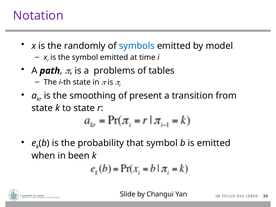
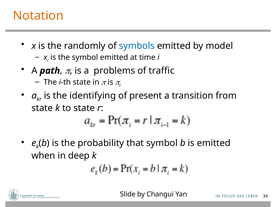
Notation colour: purple -> orange (38, 16)
tables: tables -> traffic (162, 71)
smoothing: smoothing -> identifying (93, 96)
been: been -> deep (79, 156)
